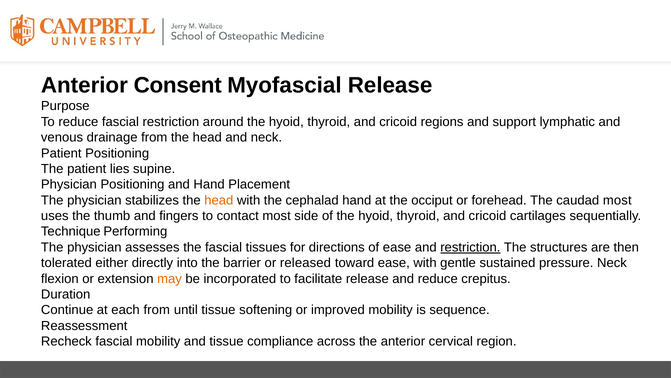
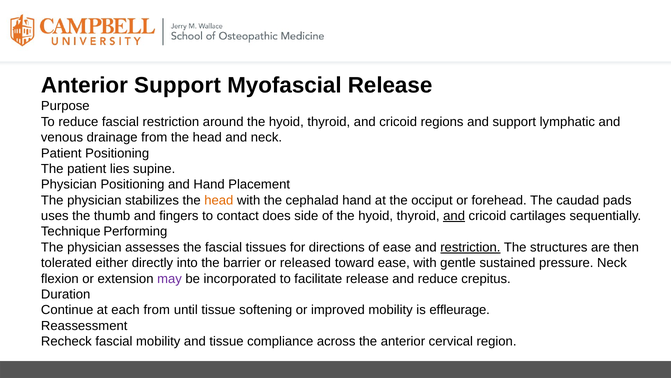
Anterior Consent: Consent -> Support (177, 85)
caudad most: most -> pads (617, 200)
contact most: most -> does (277, 216)
and underline: none -> present (454, 216)
may colour: orange -> purple (169, 278)
sequence: sequence -> effleurage (460, 310)
